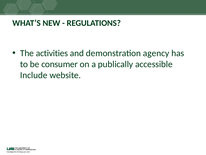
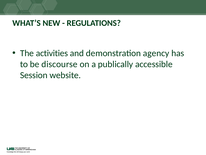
consumer: consumer -> discourse (60, 64)
Include: Include -> Session (34, 75)
